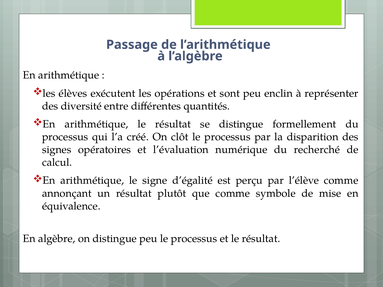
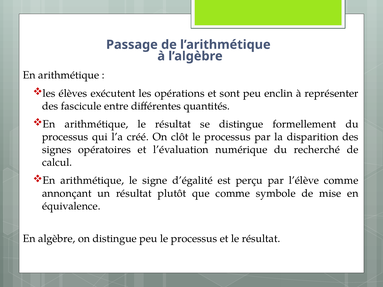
diversité: diversité -> fascicule (81, 106)
